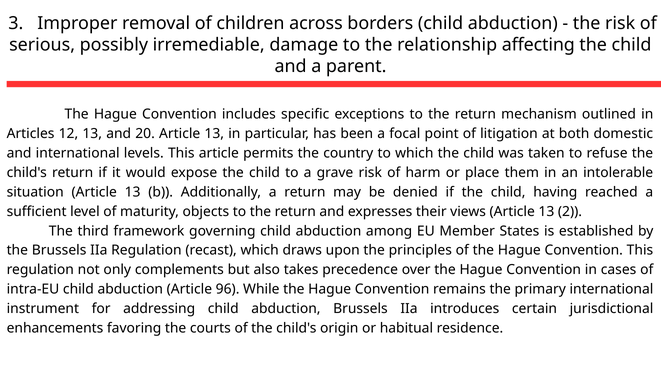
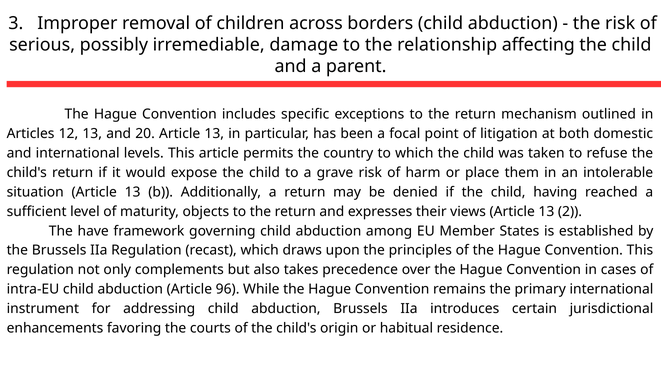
third: third -> have (93, 231)
